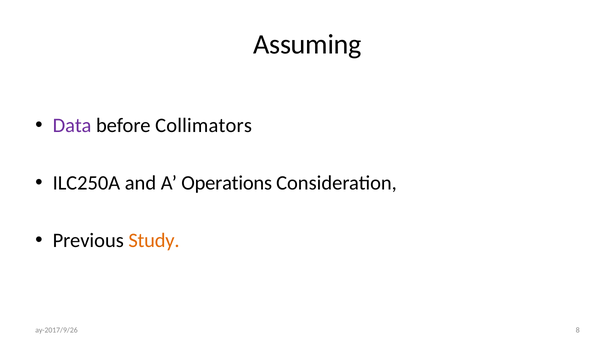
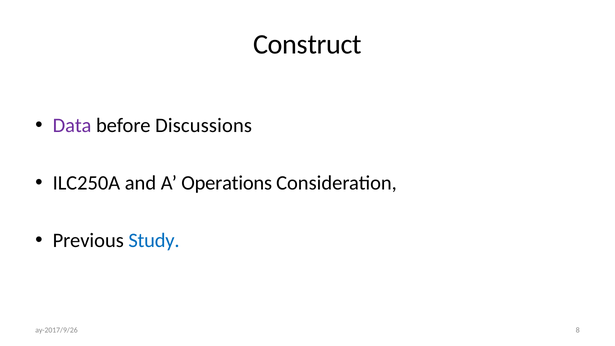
Assuming: Assuming -> Construct (308, 45)
Collimators: Collimators -> Discussions (204, 125)
Study colour: orange -> blue (154, 240)
